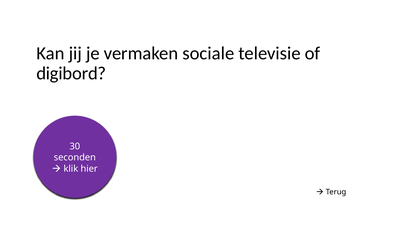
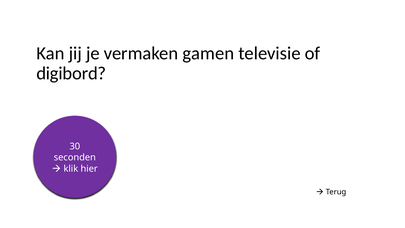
sociale: sociale -> gamen (208, 53)
